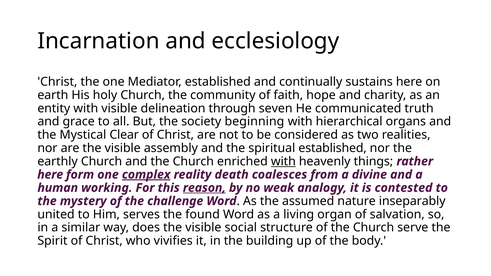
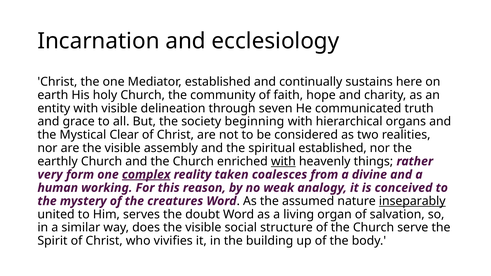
here: here -> very (50, 175)
death: death -> taken (232, 175)
reason underline: present -> none (204, 188)
contested: contested -> conceived (404, 188)
challenge: challenge -> creatures (175, 201)
inseparably underline: none -> present (412, 201)
found: found -> doubt (203, 214)
